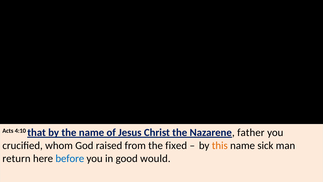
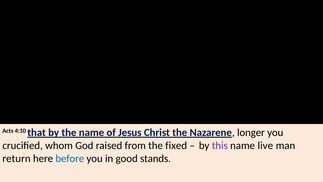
father: father -> longer (251, 132)
this colour: orange -> purple (220, 145)
sick: sick -> live (265, 145)
would: would -> stands (155, 158)
